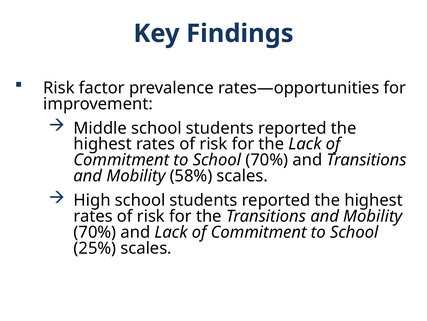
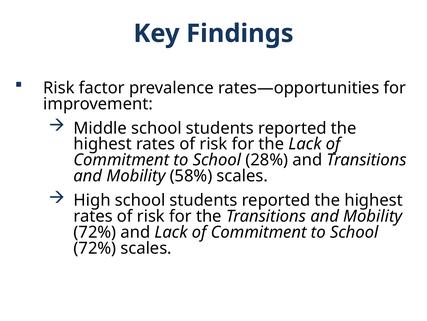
School 70%: 70% -> 28% (267, 160)
70%: 70% -> 72% (95, 232)
25%: 25% -> 72% (95, 248)
